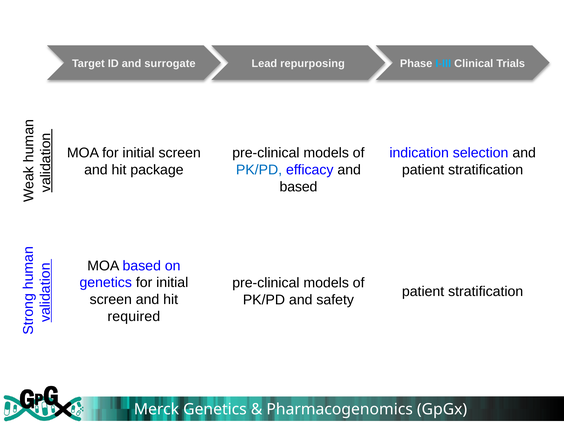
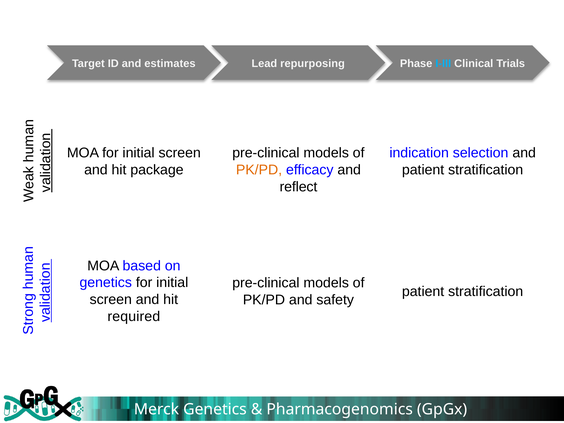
surrogate: surrogate -> estimates (170, 63)
PK/PD colour: blue -> orange (259, 170)
based: based -> reflect (298, 187)
